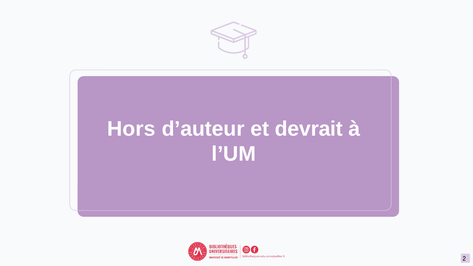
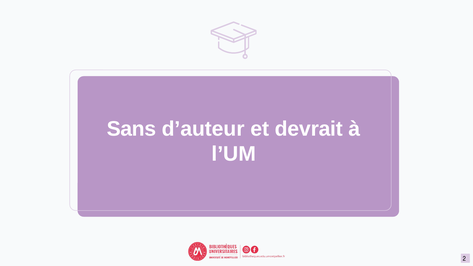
Hors: Hors -> Sans (131, 129)
